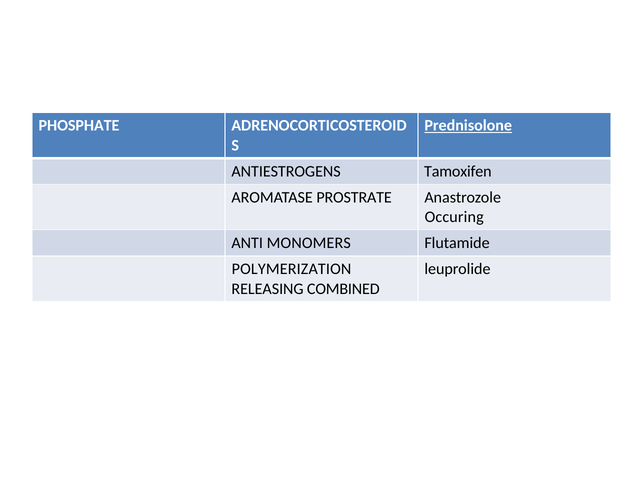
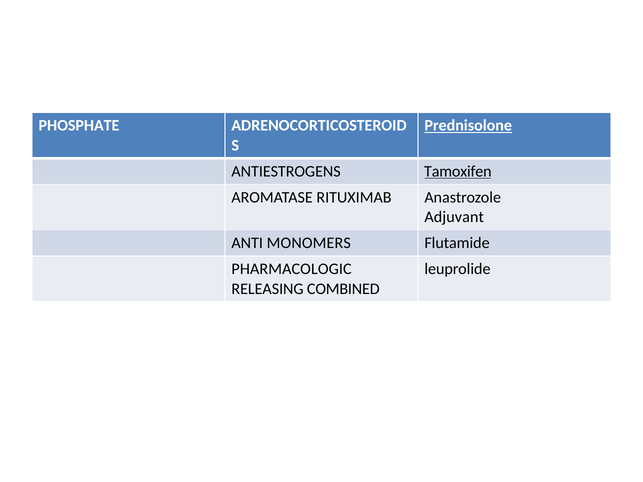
Tamoxifen underline: none -> present (458, 171)
PROSTRATE: PROSTRATE -> RITUXIMAB (354, 198)
Occuring: Occuring -> Adjuvant (454, 217)
POLYMERIZATION: POLYMERIZATION -> PHARMACOLOGIC (292, 269)
